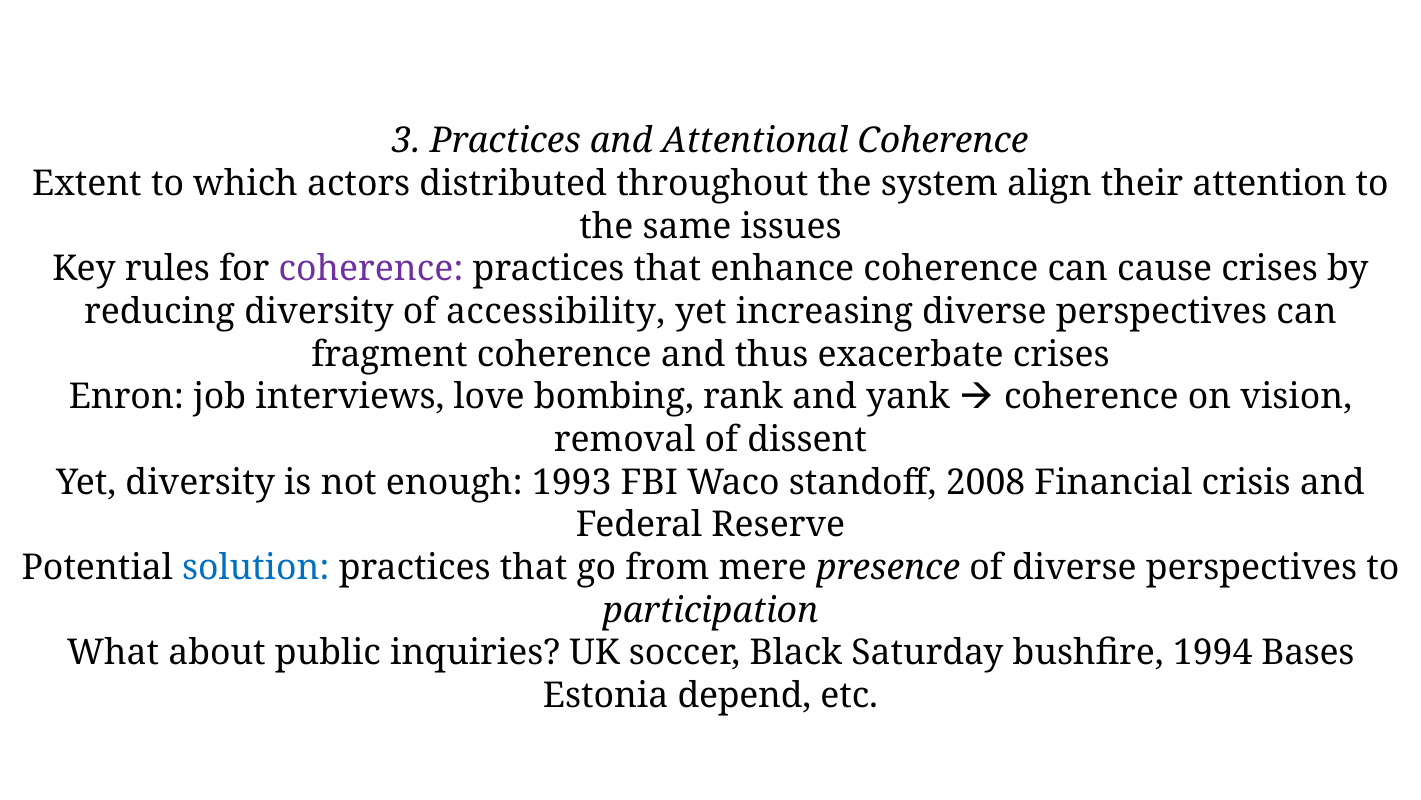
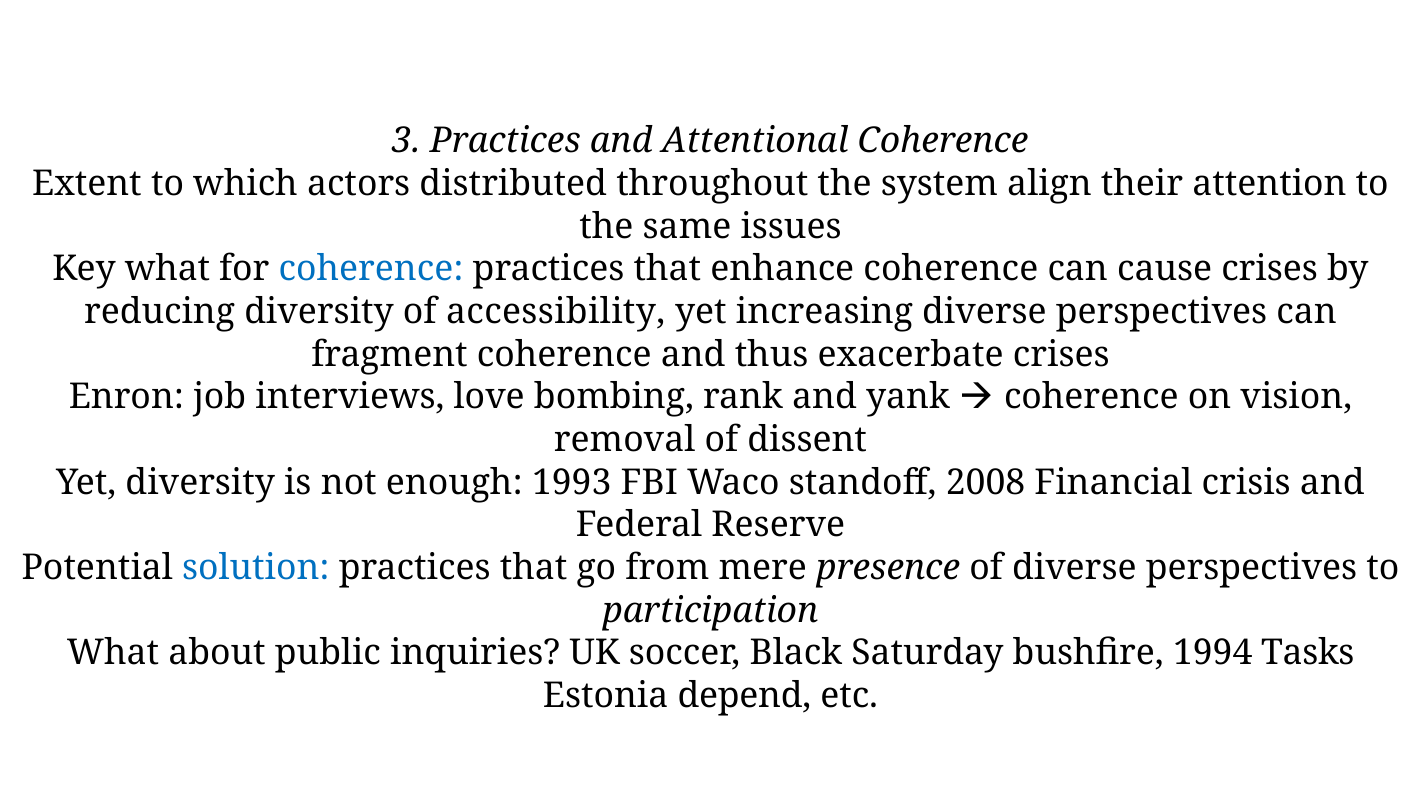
Key rules: rules -> what (168, 269)
coherence colour: purple -> blue (371, 269)
Bases: Bases -> Tasks (1308, 653)
